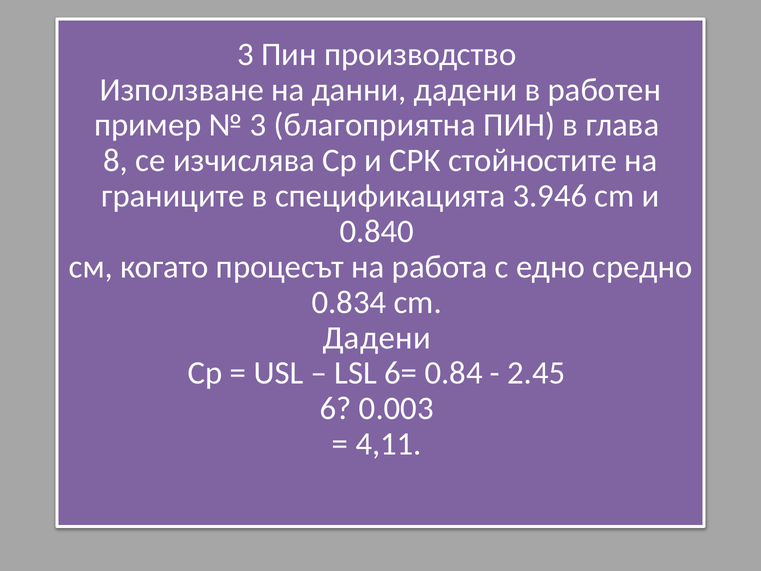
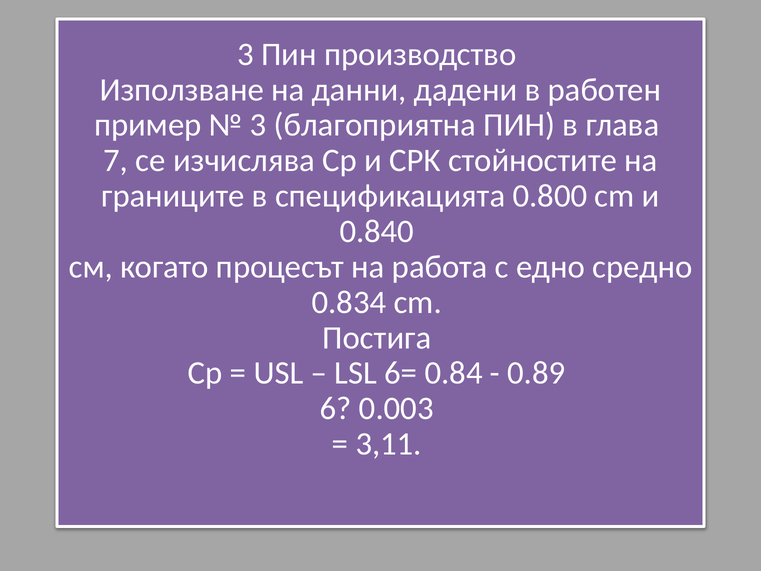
8: 8 -> 7 (116, 160)
3.946: 3.946 -> 0.800 (550, 196)
Дадени: Дадени -> Постига (377, 338)
2.45: 2.45 -> 0.89 (536, 373)
4,11: 4,11 -> 3,11 (389, 444)
